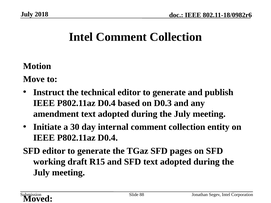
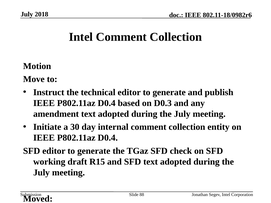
pages: pages -> check (181, 151)
